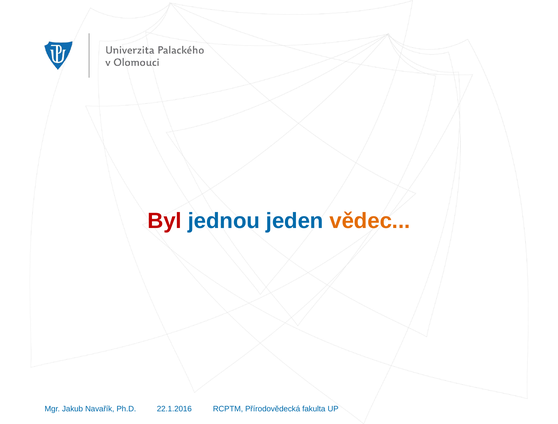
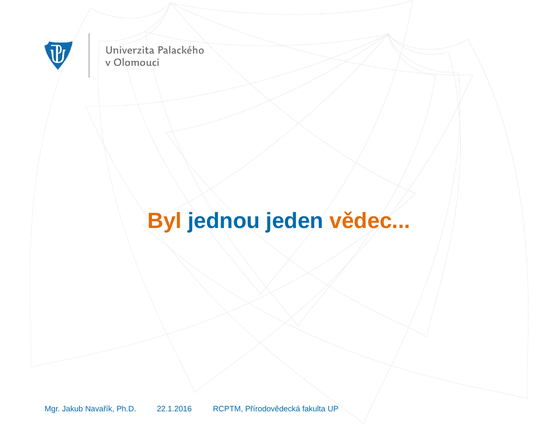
Byl colour: red -> orange (165, 221)
